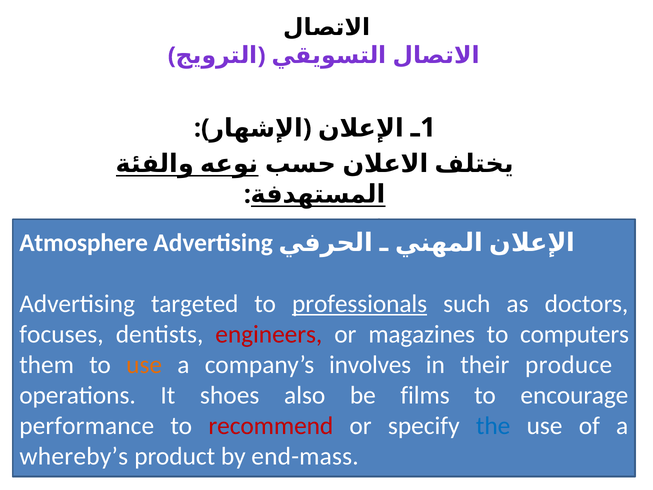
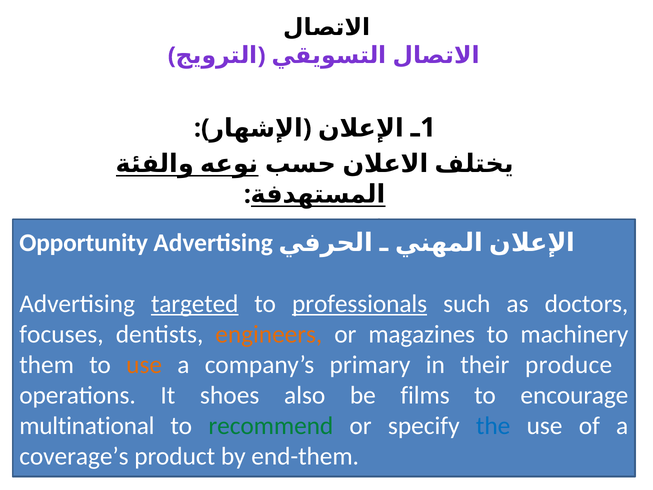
Atmosphere: Atmosphere -> Opportunity (84, 243)
targeted underline: none -> present (195, 304)
engineers colour: red -> orange (269, 334)
computers: computers -> machinery (574, 334)
involves: involves -> primary (370, 365)
performance: performance -> multinational (87, 426)
recommend colour: red -> green (271, 426)
whereby’s: whereby’s -> coverage’s (74, 456)
end-mass: end-mass -> end-them (305, 456)
